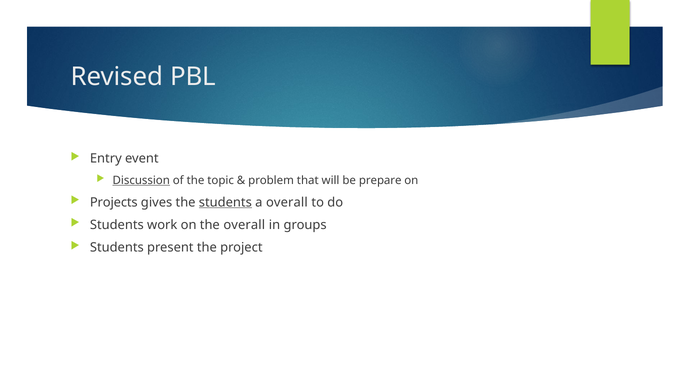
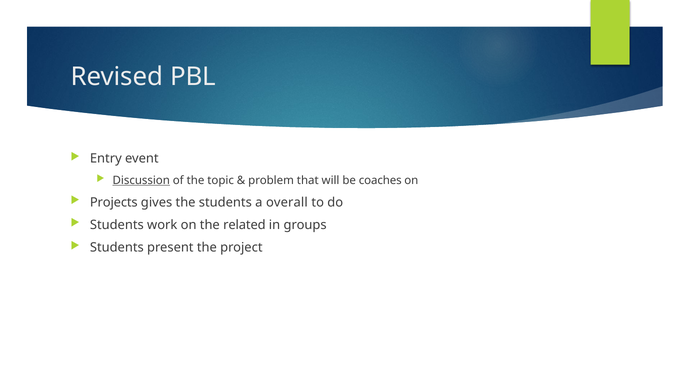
prepare: prepare -> coaches (380, 180)
students underline: present -> none (225, 202)
the overall: overall -> related (244, 225)
